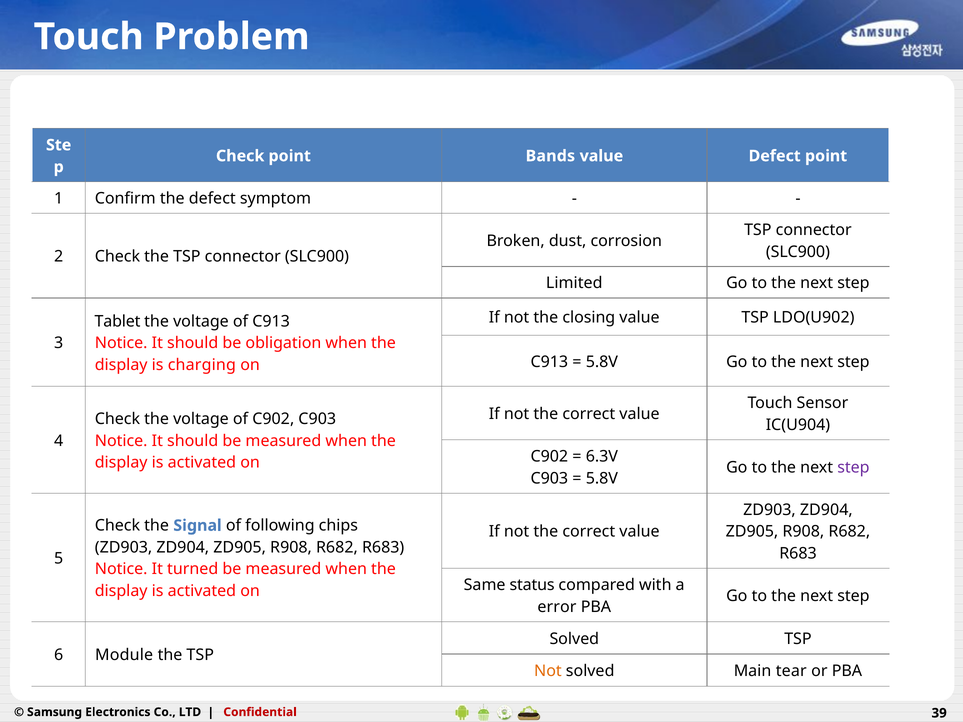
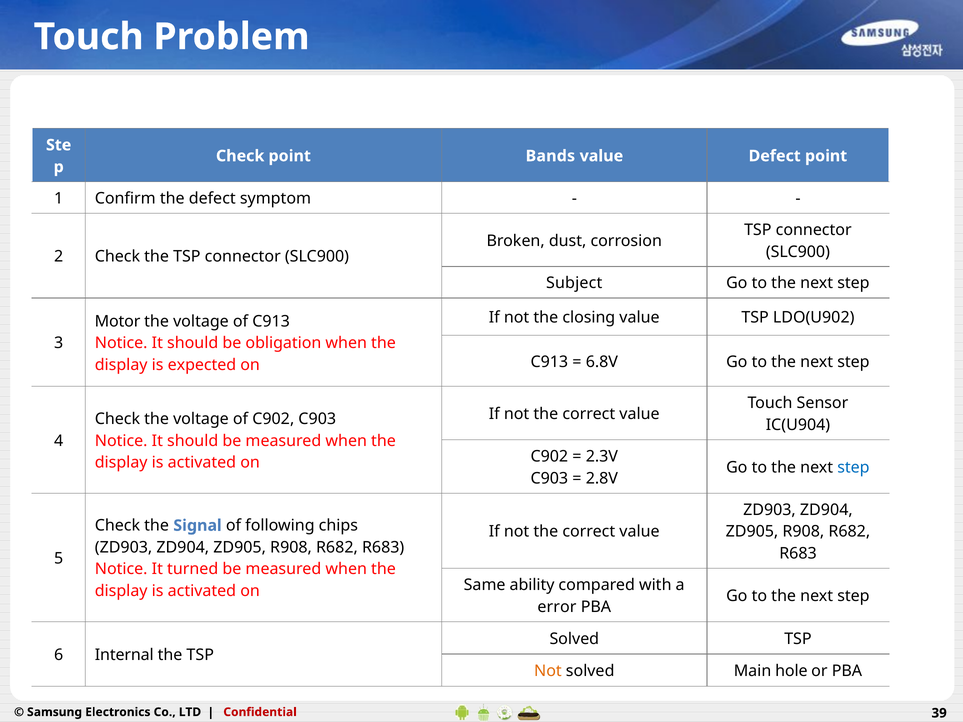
Limited: Limited -> Subject (574, 283)
Tablet: Tablet -> Motor (118, 321)
5.8V: 5.8V -> 6.8V (602, 362)
charging: charging -> expected (202, 365)
6.3V: 6.3V -> 2.3V (602, 457)
step colour: purple -> blue (853, 468)
5.8V: 5.8V -> 2.8V (602, 478)
status: status -> ability (532, 585)
Module: Module -> Internal (124, 655)
tear: tear -> hole (791, 671)
